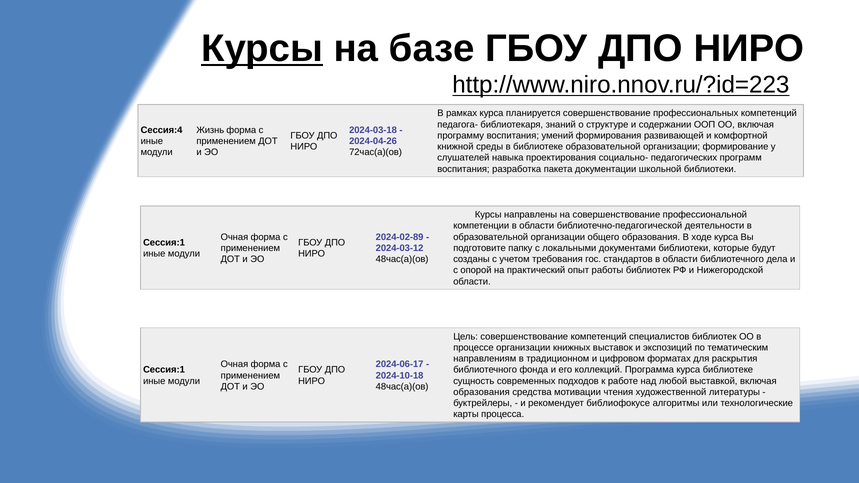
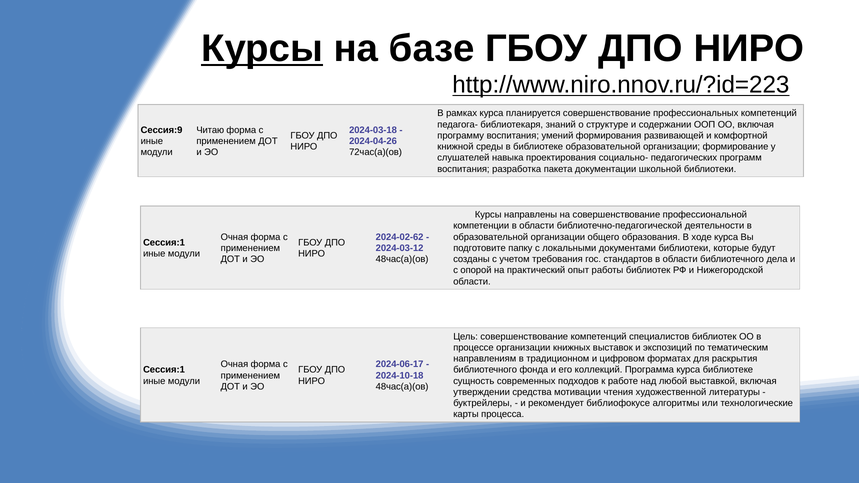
Сессия:4: Сессия:4 -> Сессия:9 (162, 130)
Жизнь: Жизнь -> Читаю (210, 130)
2024-02-89: 2024-02-89 -> 2024-02-62 (400, 237)
образования: образования -> утверждении (482, 392)
